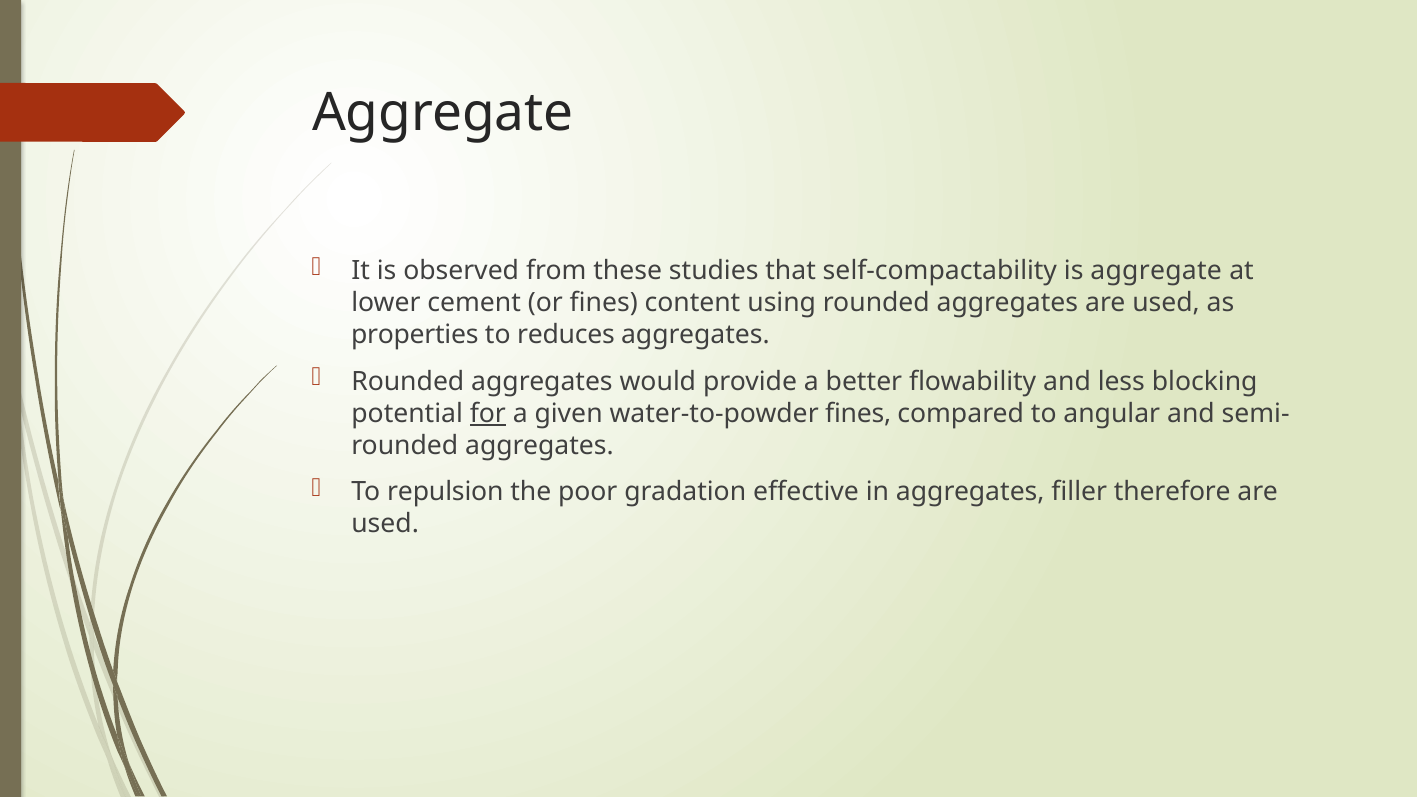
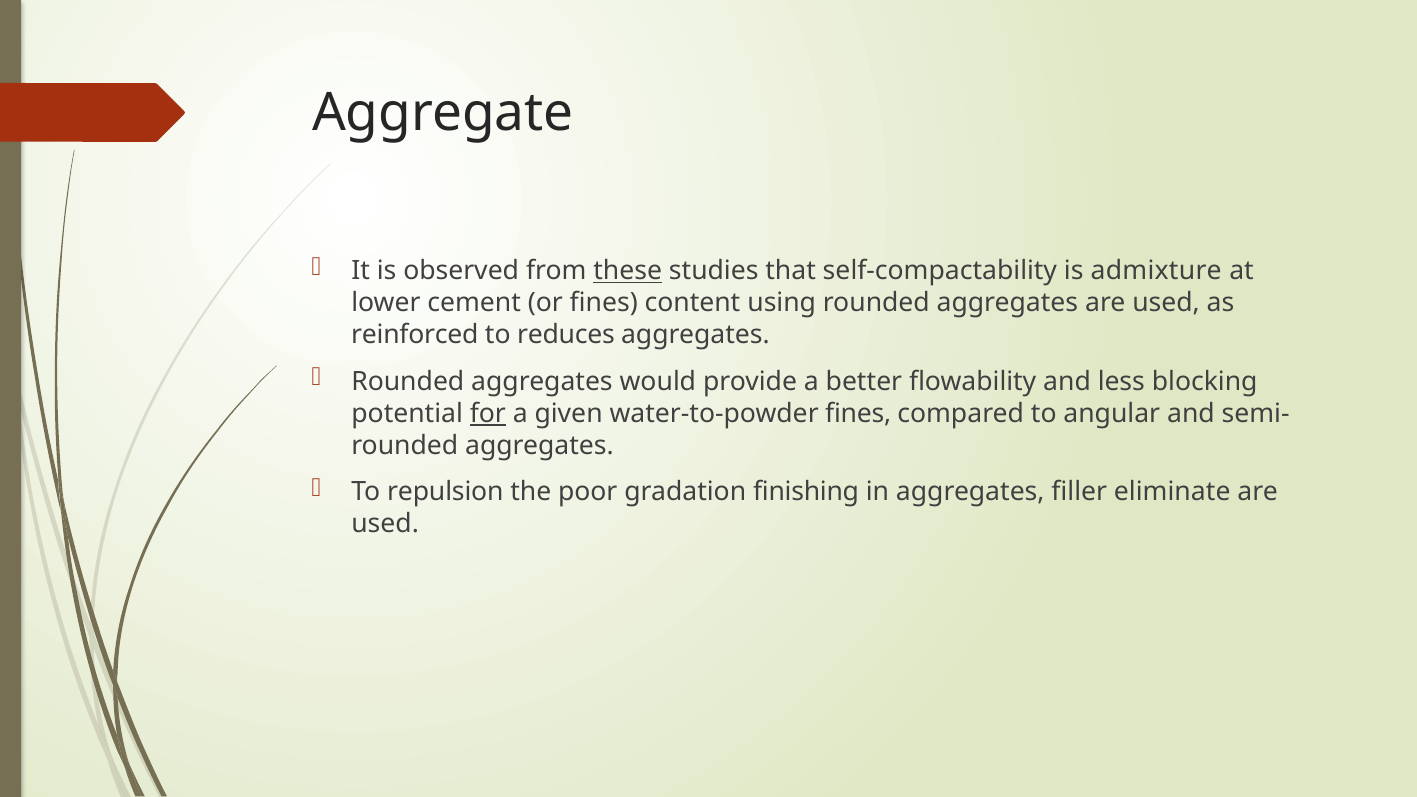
these underline: none -> present (628, 271)
is aggregate: aggregate -> admixture (1156, 271)
properties: properties -> reinforced (415, 335)
effective: effective -> finishing (806, 492)
therefore: therefore -> eliminate (1172, 492)
